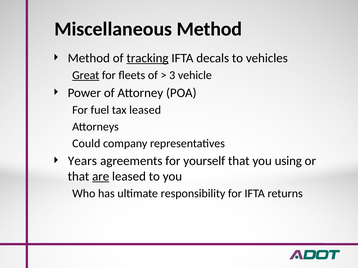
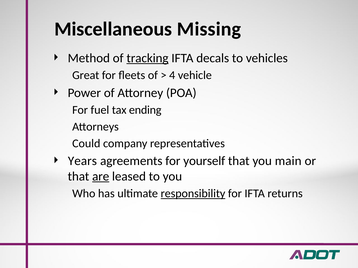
Miscellaneous Method: Method -> Missing (209, 29)
Great underline: present -> none (86, 75)
3: 3 -> 4 (172, 75)
tax leased: leased -> ending (145, 110)
using: using -> main (288, 161)
responsibility underline: none -> present (193, 194)
